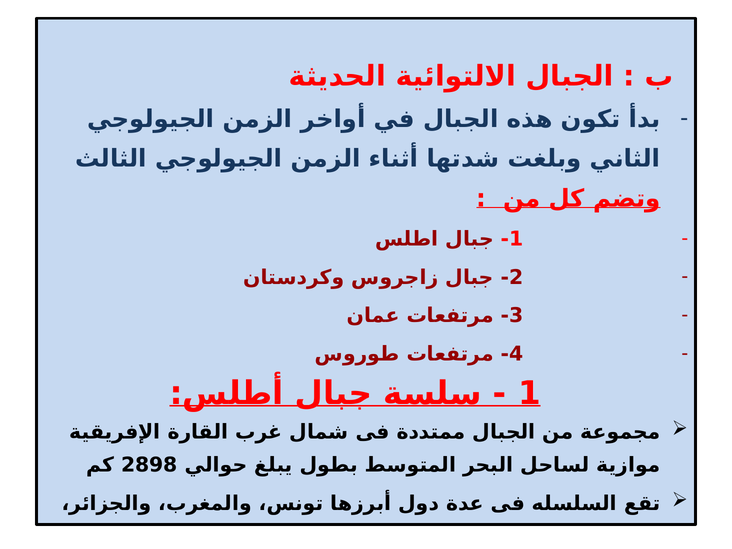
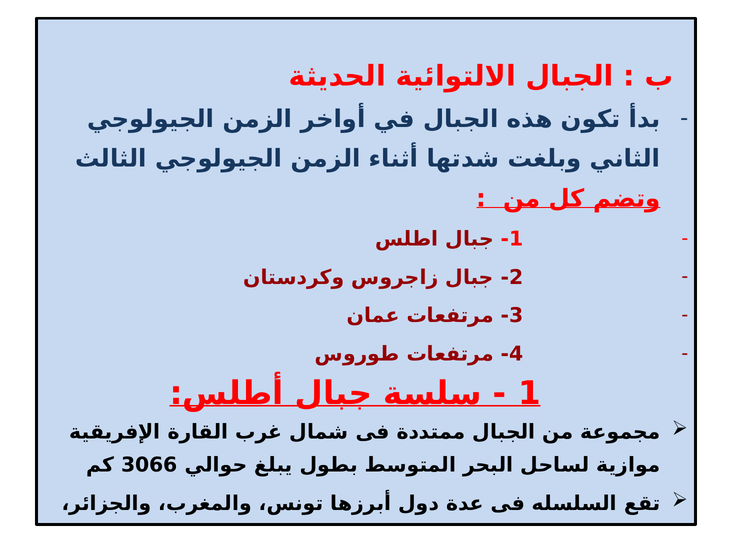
2898: 2898 -> 3066 (149, 465)
